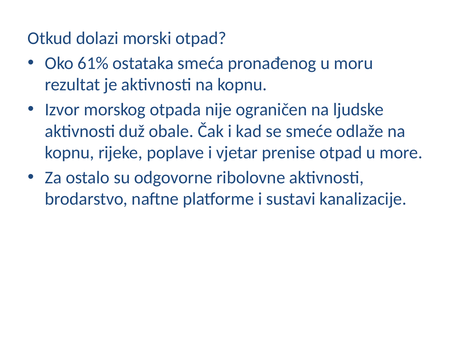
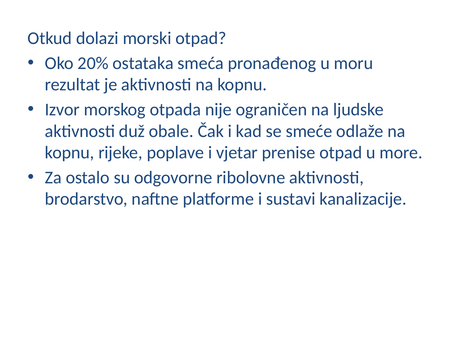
61%: 61% -> 20% (93, 63)
